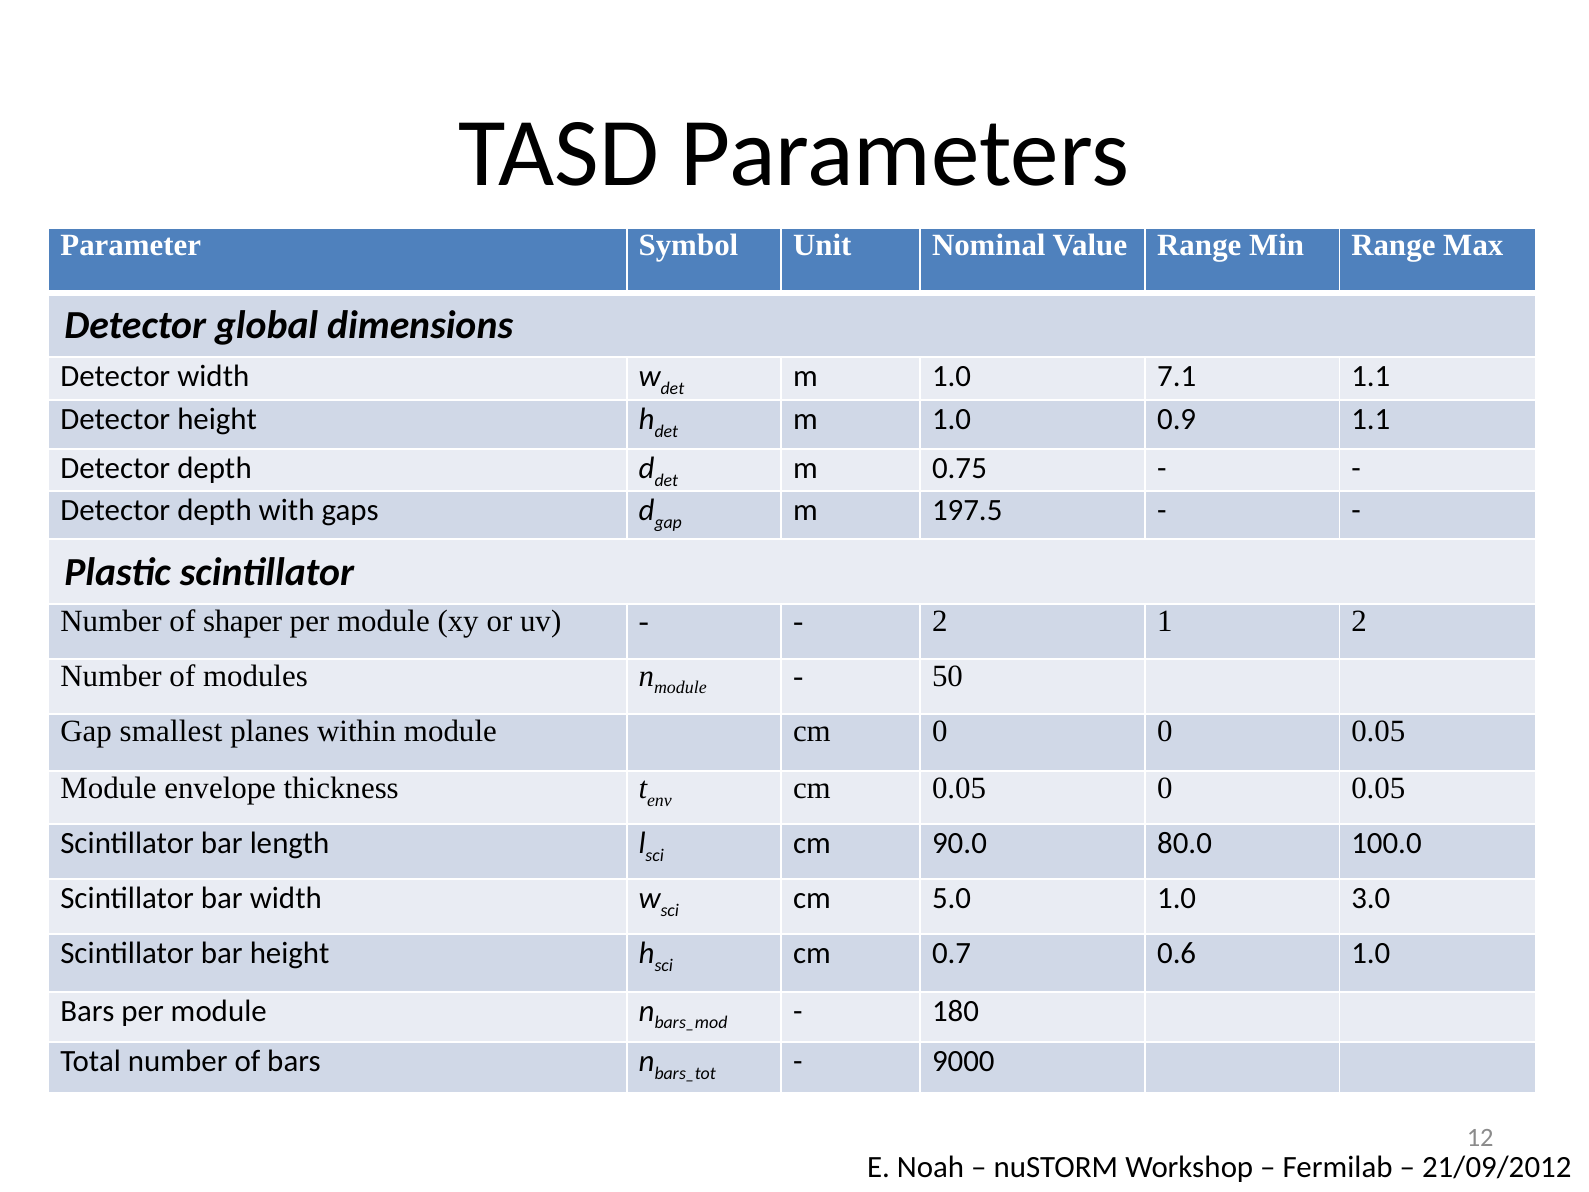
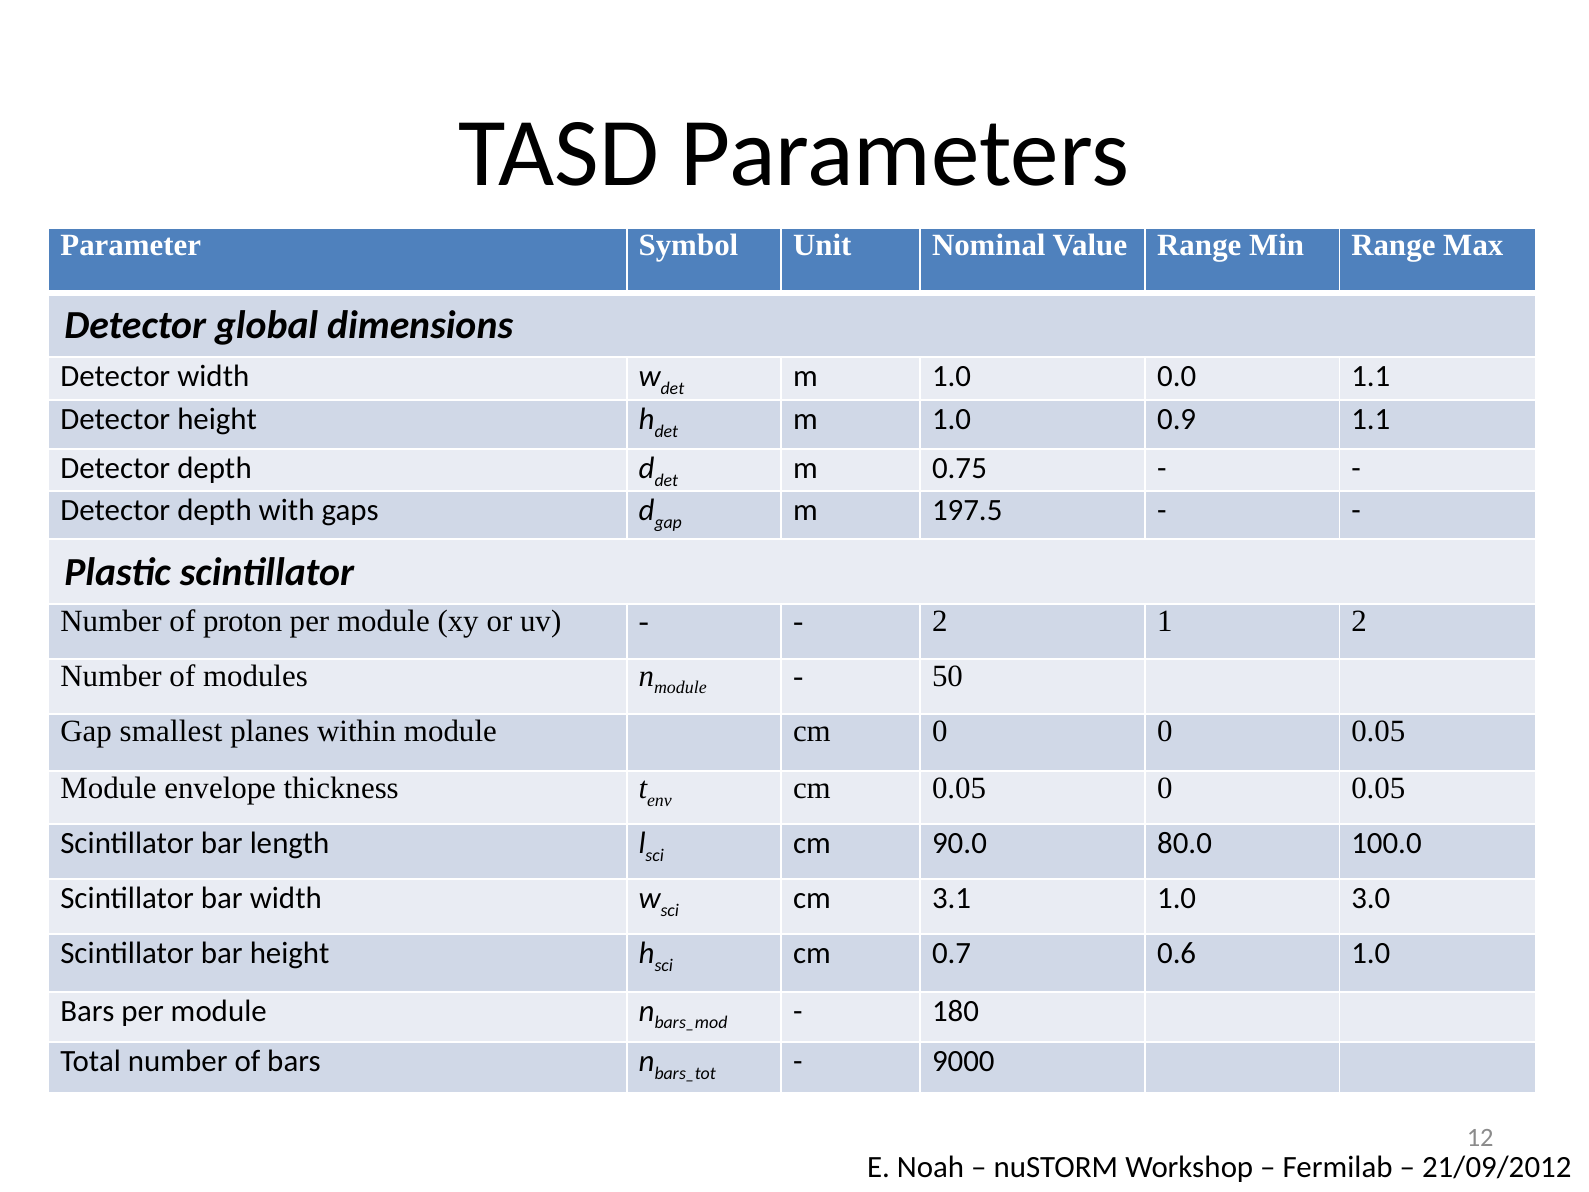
7.1: 7.1 -> 0.0 (1177, 376)
shaper: shaper -> proton (243, 621)
5.0: 5.0 -> 3.1 (952, 898)
